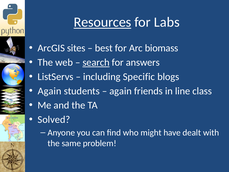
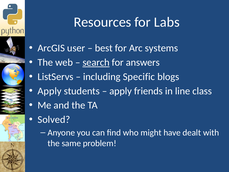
Resources underline: present -> none (102, 22)
sites: sites -> user (76, 48)
biomass: biomass -> systems (162, 48)
Again: Again -> Apply (50, 91)
again: again -> apply (121, 91)
